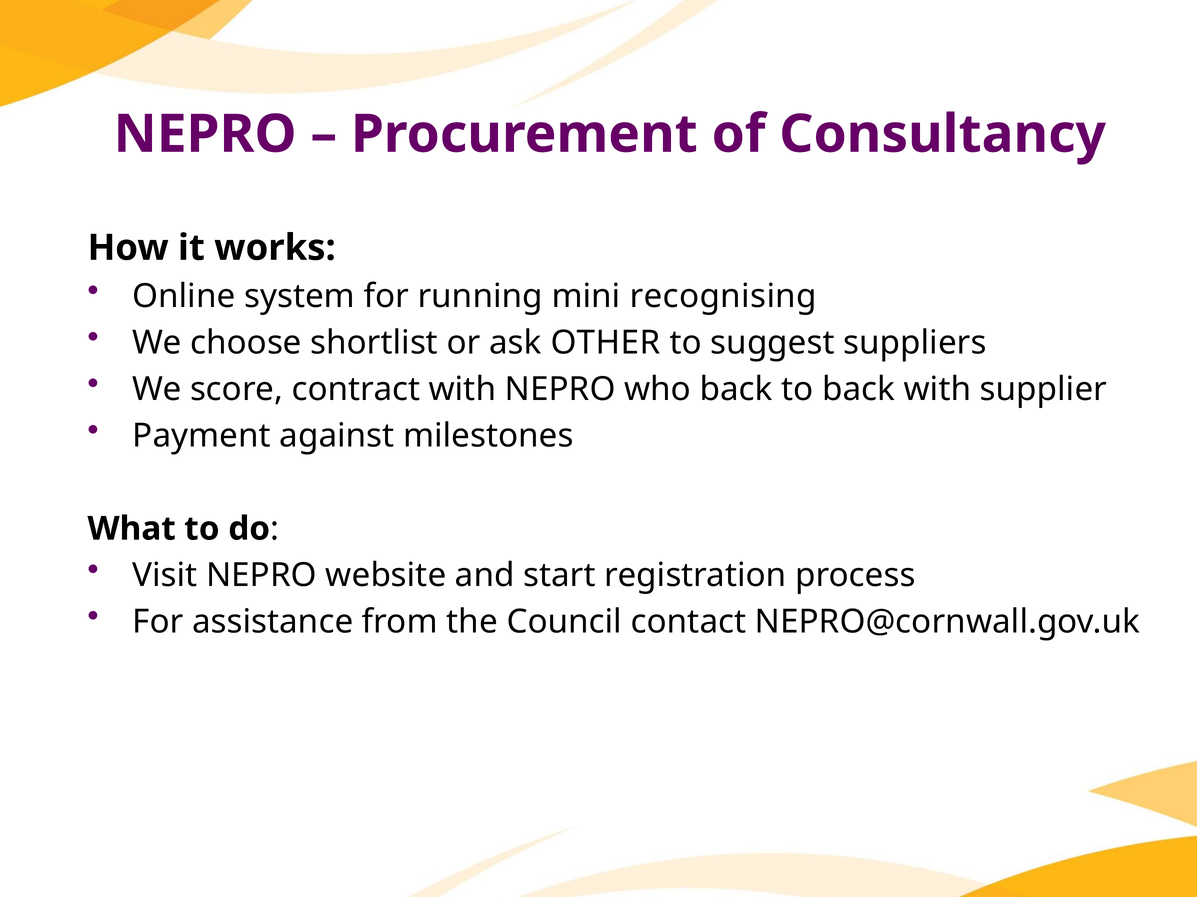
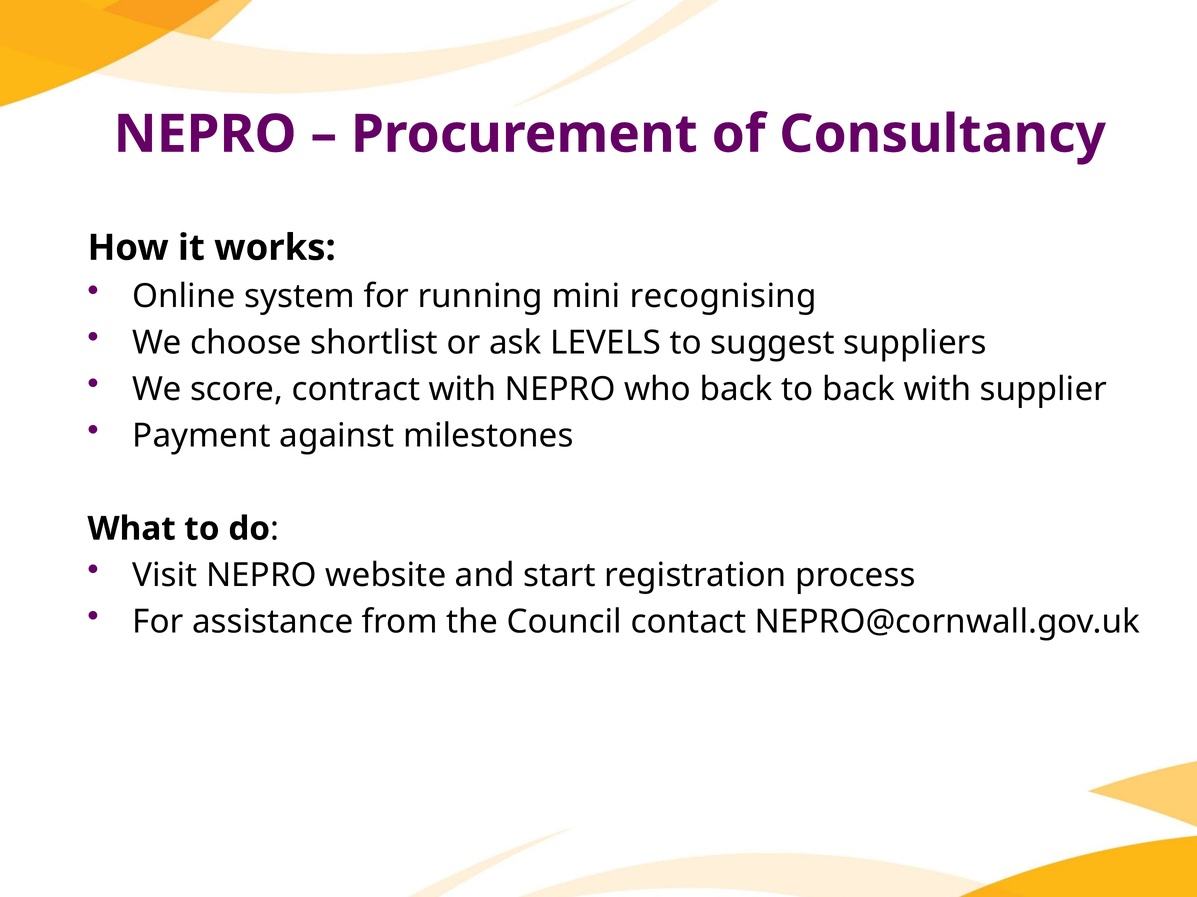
OTHER: OTHER -> LEVELS (606, 343)
